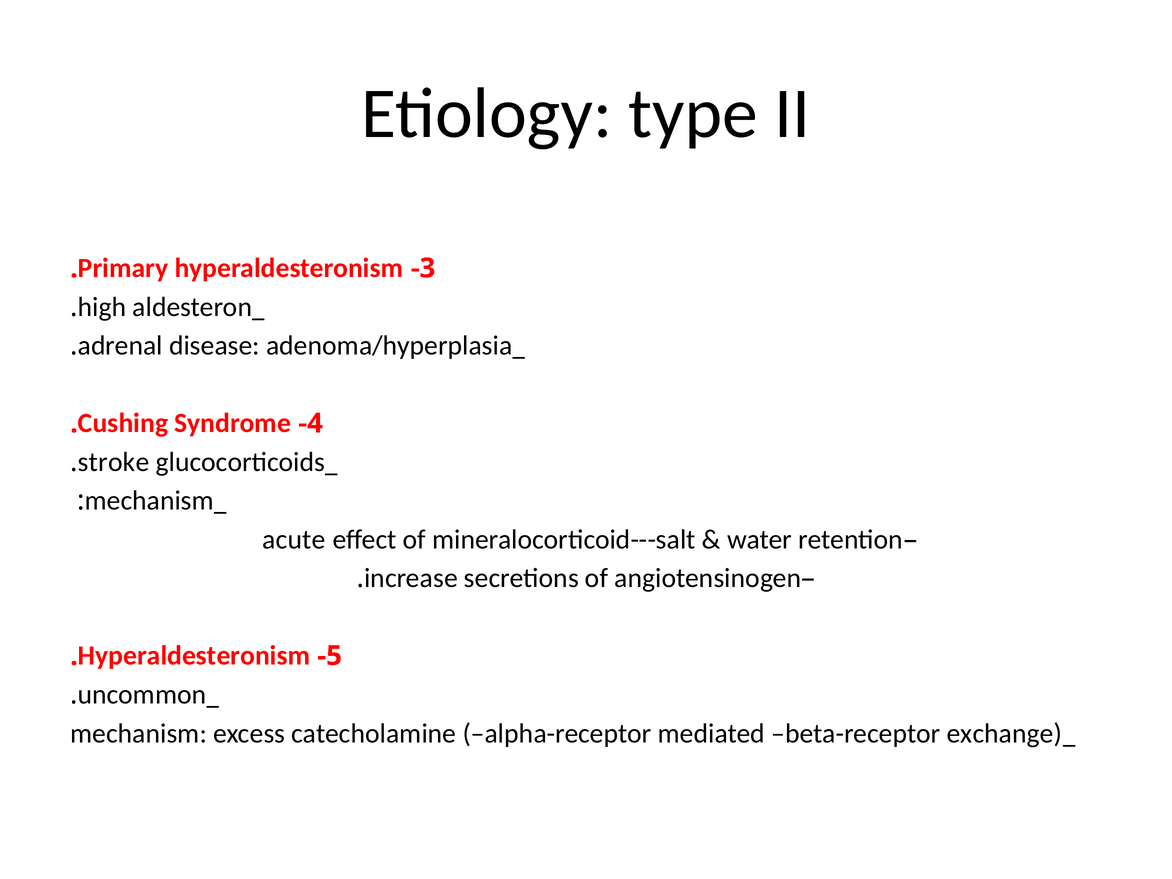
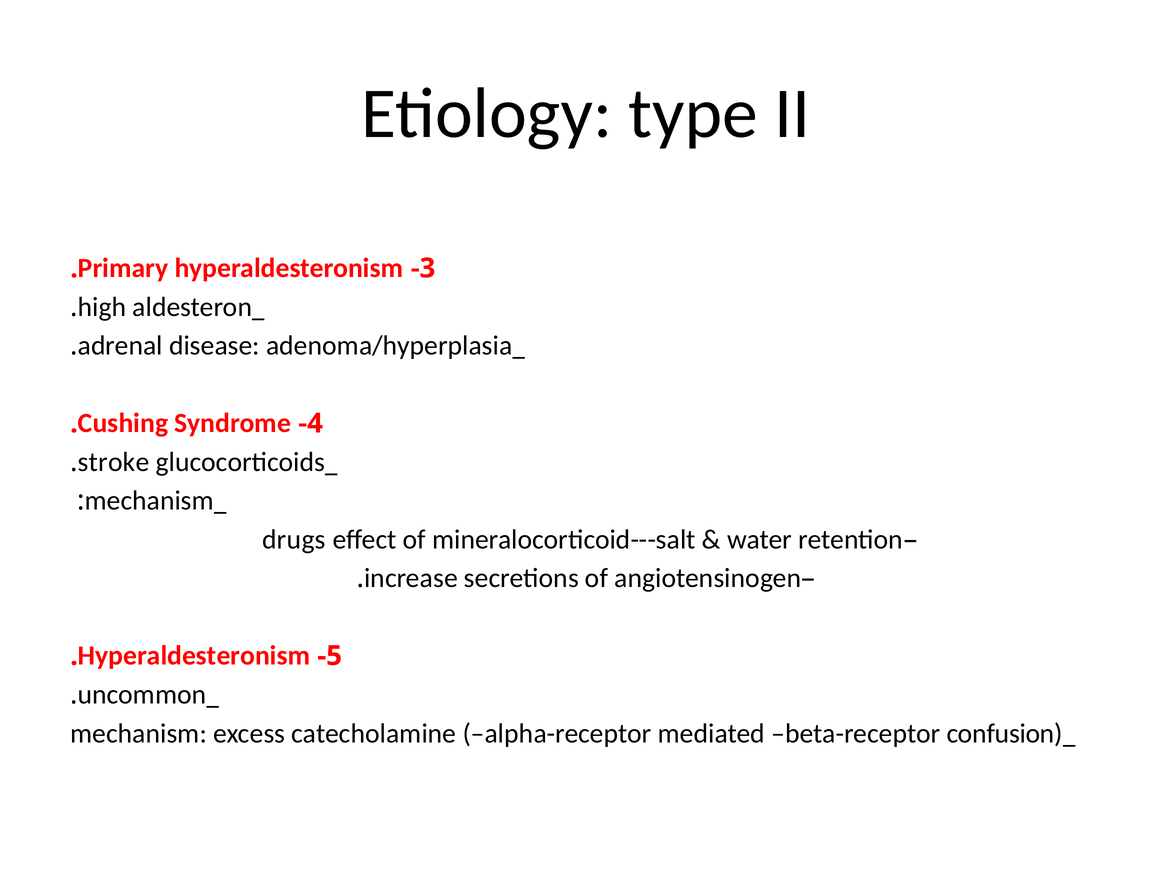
acute: acute -> drugs (294, 540)
exchange: exchange -> confusion (1005, 733)
